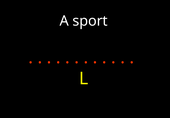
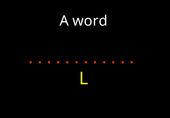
sport: sport -> word (90, 21)
